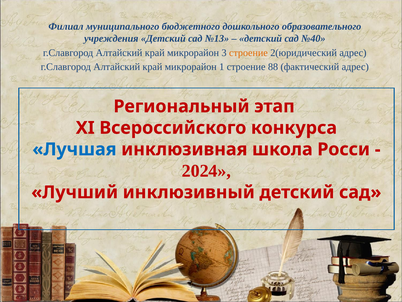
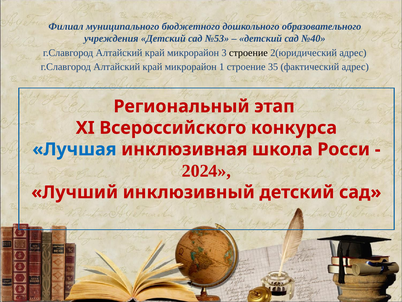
№13: №13 -> №53 (217, 39)
строение colour: orange -> black (248, 53)
88: 88 -> 35 (273, 67)
